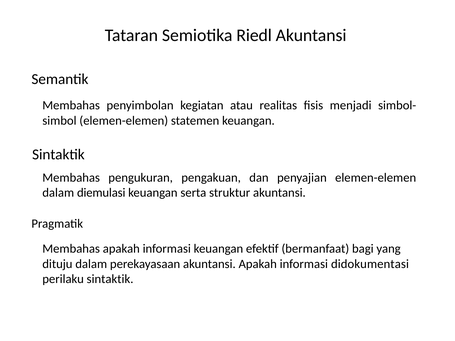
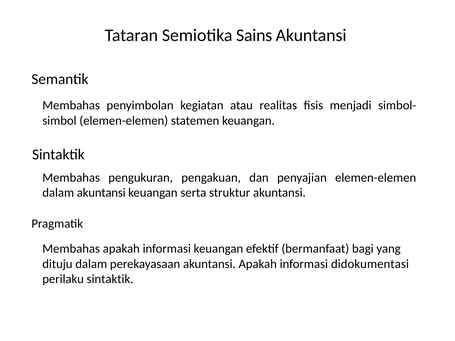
Riedl: Riedl -> Sains (254, 35)
dalam diemulasi: diemulasi -> akuntansi (101, 193)
